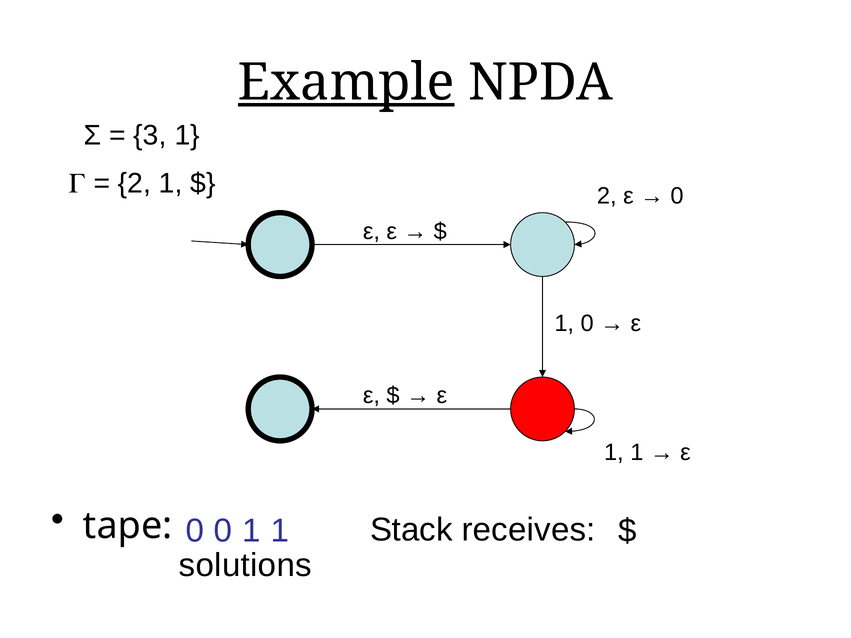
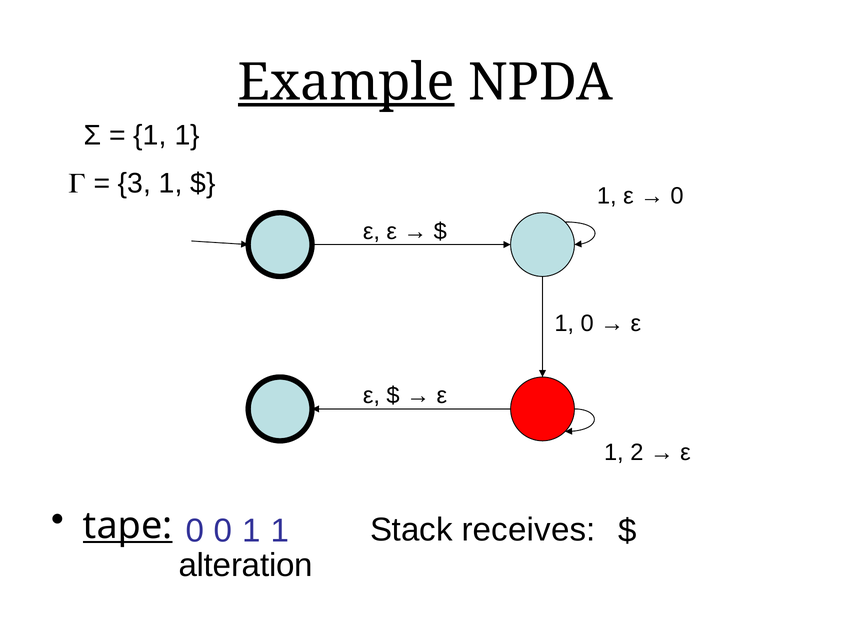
3: 3 -> 1 (150, 135)
2: 2 -> 3 (134, 184)
2: 2 -> 1 (607, 196)
1: 1 -> 2 (637, 452)
tape underline: none -> present (128, 526)
solutions: solutions -> alteration (246, 565)
